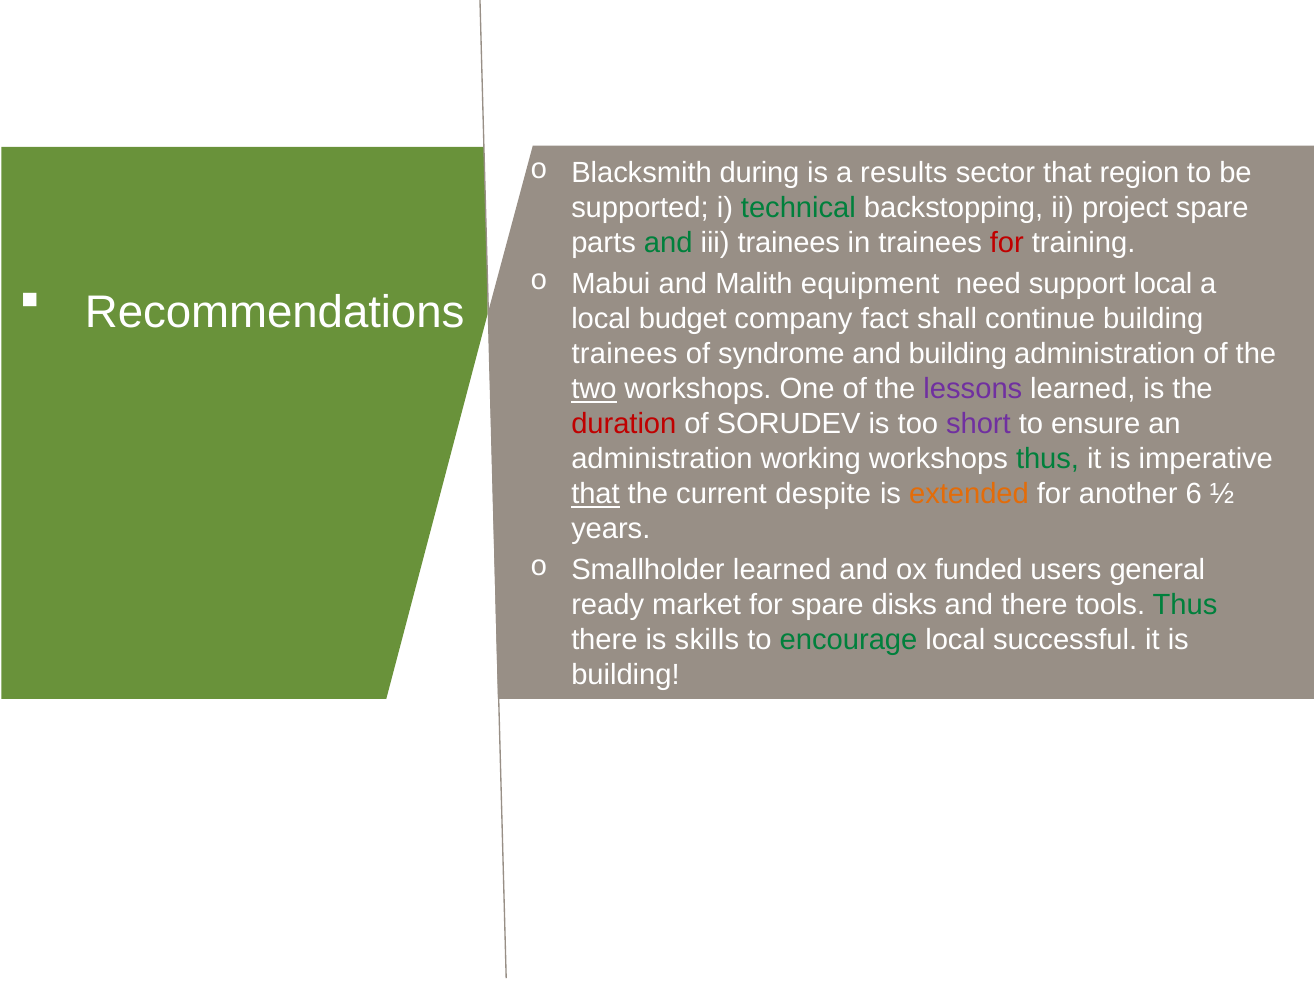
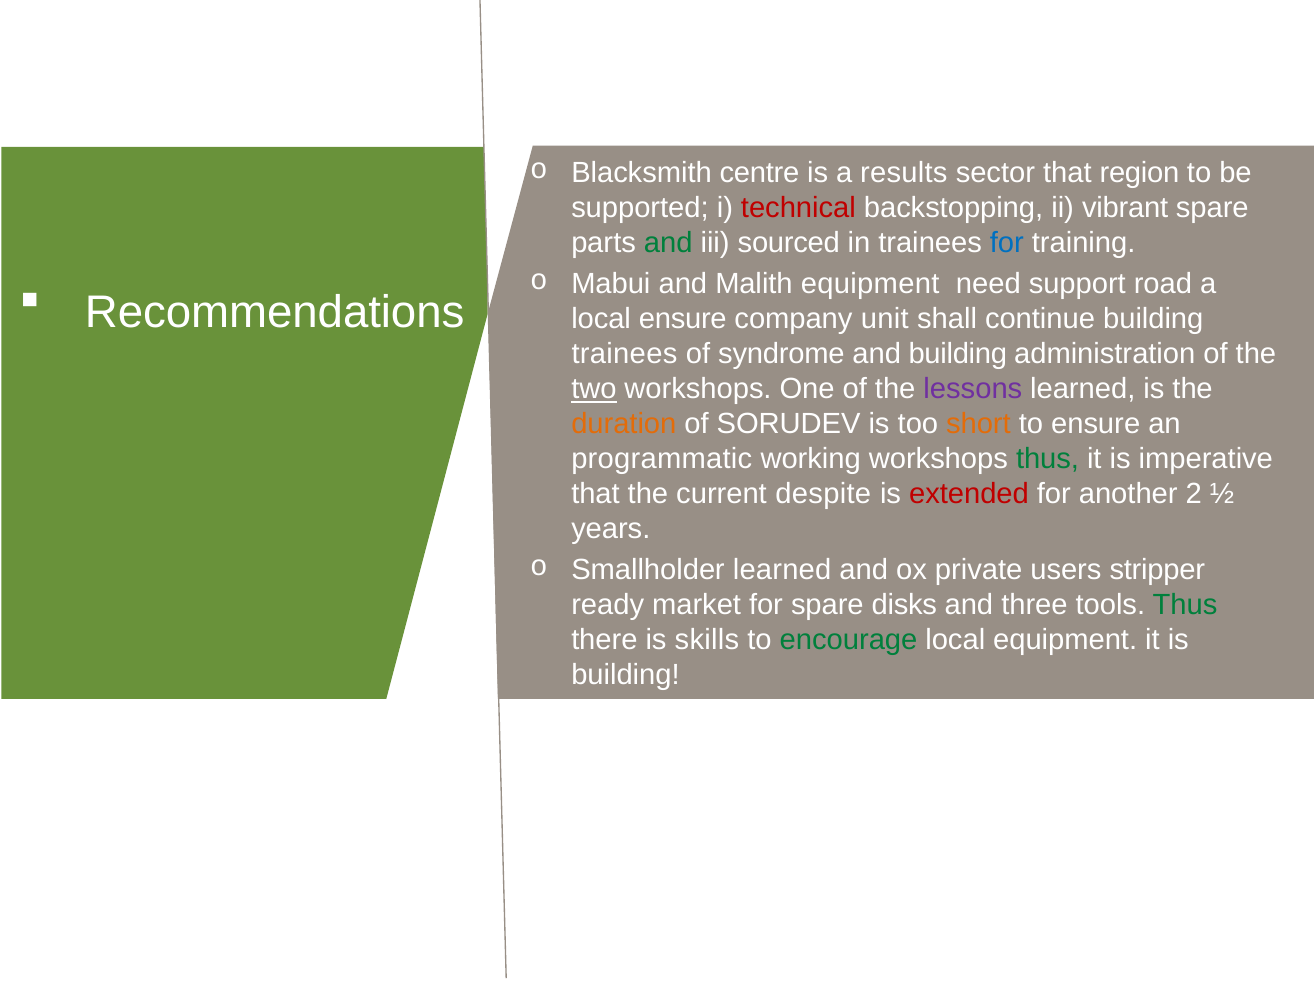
during: during -> centre (759, 173)
technical colour: green -> red (798, 208)
project: project -> vibrant (1125, 208)
iii trainees: trainees -> sourced (789, 243)
for colour: red -> blue (1007, 243)
support local: local -> road (1163, 284)
local budget: budget -> ensure (683, 319)
fact: fact -> unit (885, 319)
duration colour: red -> orange (624, 424)
short colour: purple -> orange (978, 424)
administration: administration -> programmatic (662, 459)
that underline: present -> none (595, 494)
extended colour: orange -> red (969, 494)
6: 6 -> 2 (1194, 494)
funded: funded -> private (979, 570)
general: general -> stripper (1157, 570)
and there: there -> three (1034, 605)
local successful: successful -> equipment (1065, 640)
